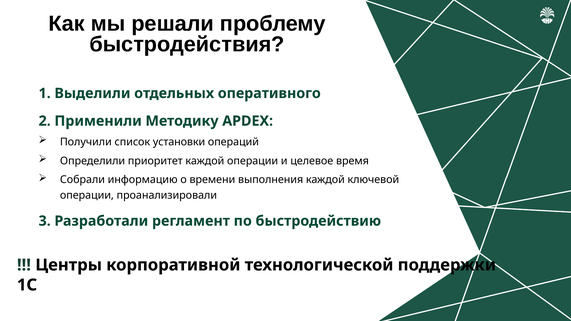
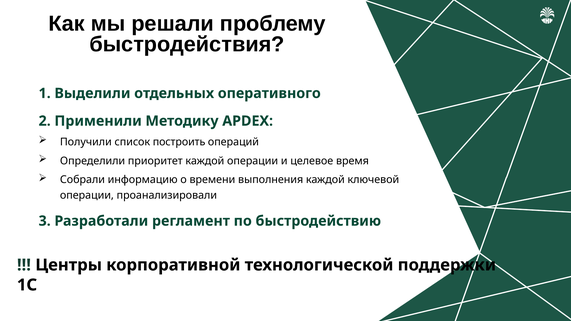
установки: установки -> построить (179, 142)
